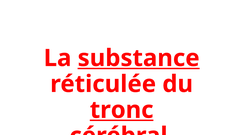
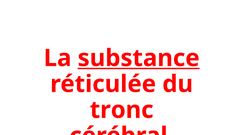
tronc underline: present -> none (122, 110)
